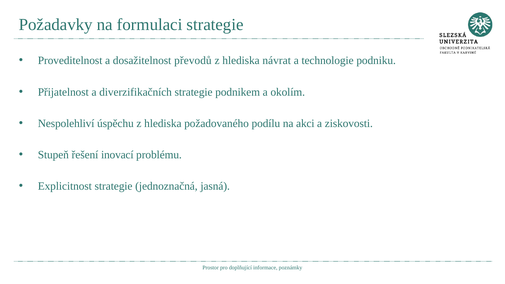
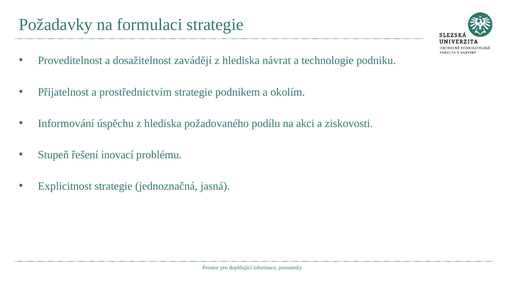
převodů: převodů -> zavádějí (193, 61)
diverzifikačních: diverzifikačních -> prostřednictvím (136, 92)
Nespolehliví: Nespolehliví -> Informování (66, 123)
